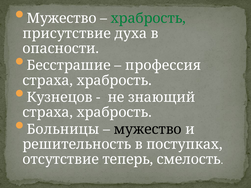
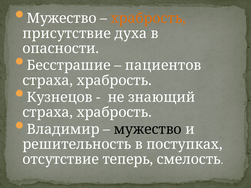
храбрость colour: green -> orange (148, 18)
профессия: профессия -> пациентов (163, 65)
Больницы: Больницы -> Владимир (63, 129)
